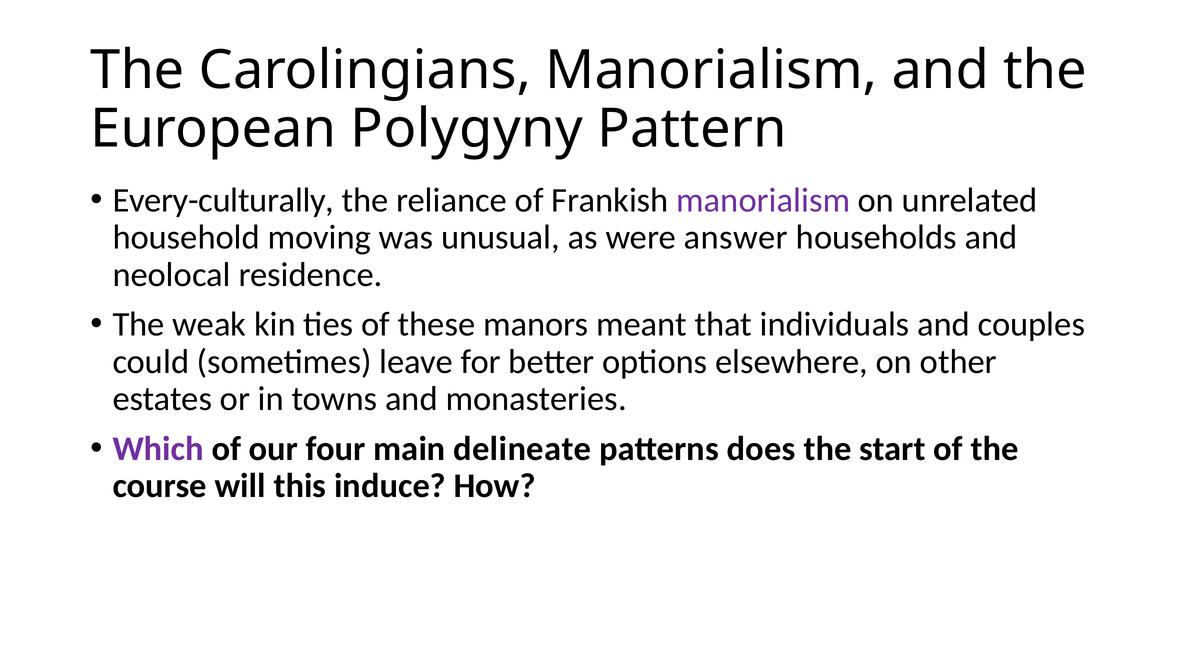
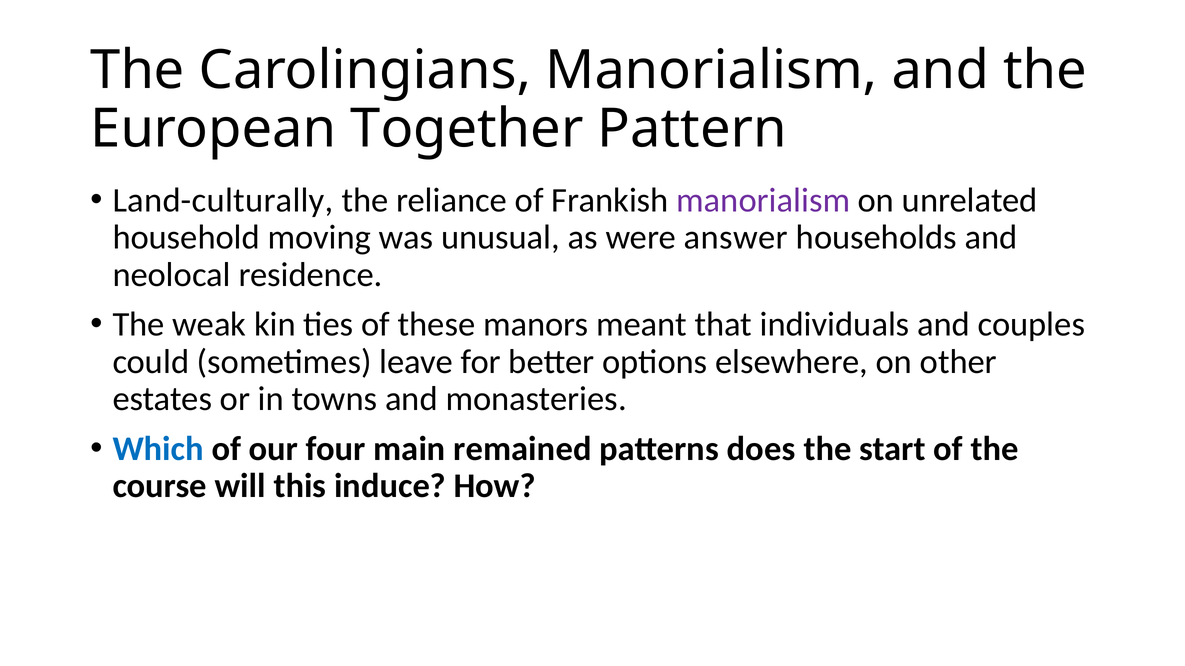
Polygyny: Polygyny -> Together (467, 129)
Every-culturally: Every-culturally -> Land-culturally (223, 200)
Which colour: purple -> blue (158, 449)
delineate: delineate -> remained (522, 449)
